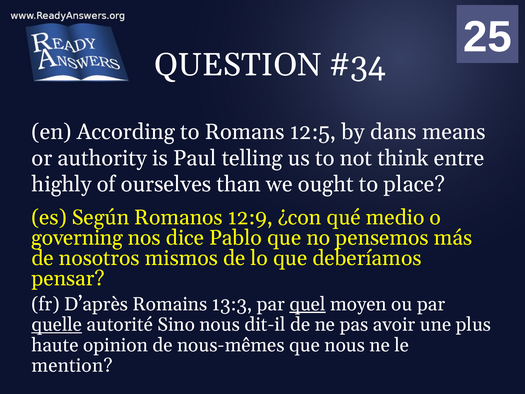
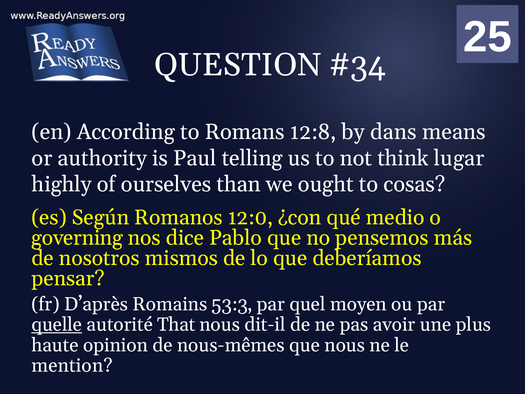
12:5: 12:5 -> 12:8 (313, 132)
entre: entre -> lugar (459, 158)
place: place -> cosas (414, 184)
12:9: 12:9 -> 12:0 (250, 218)
13:3: 13:3 -> 53:3 (232, 304)
quel underline: present -> none (307, 304)
Sino: Sino -> That (176, 324)
